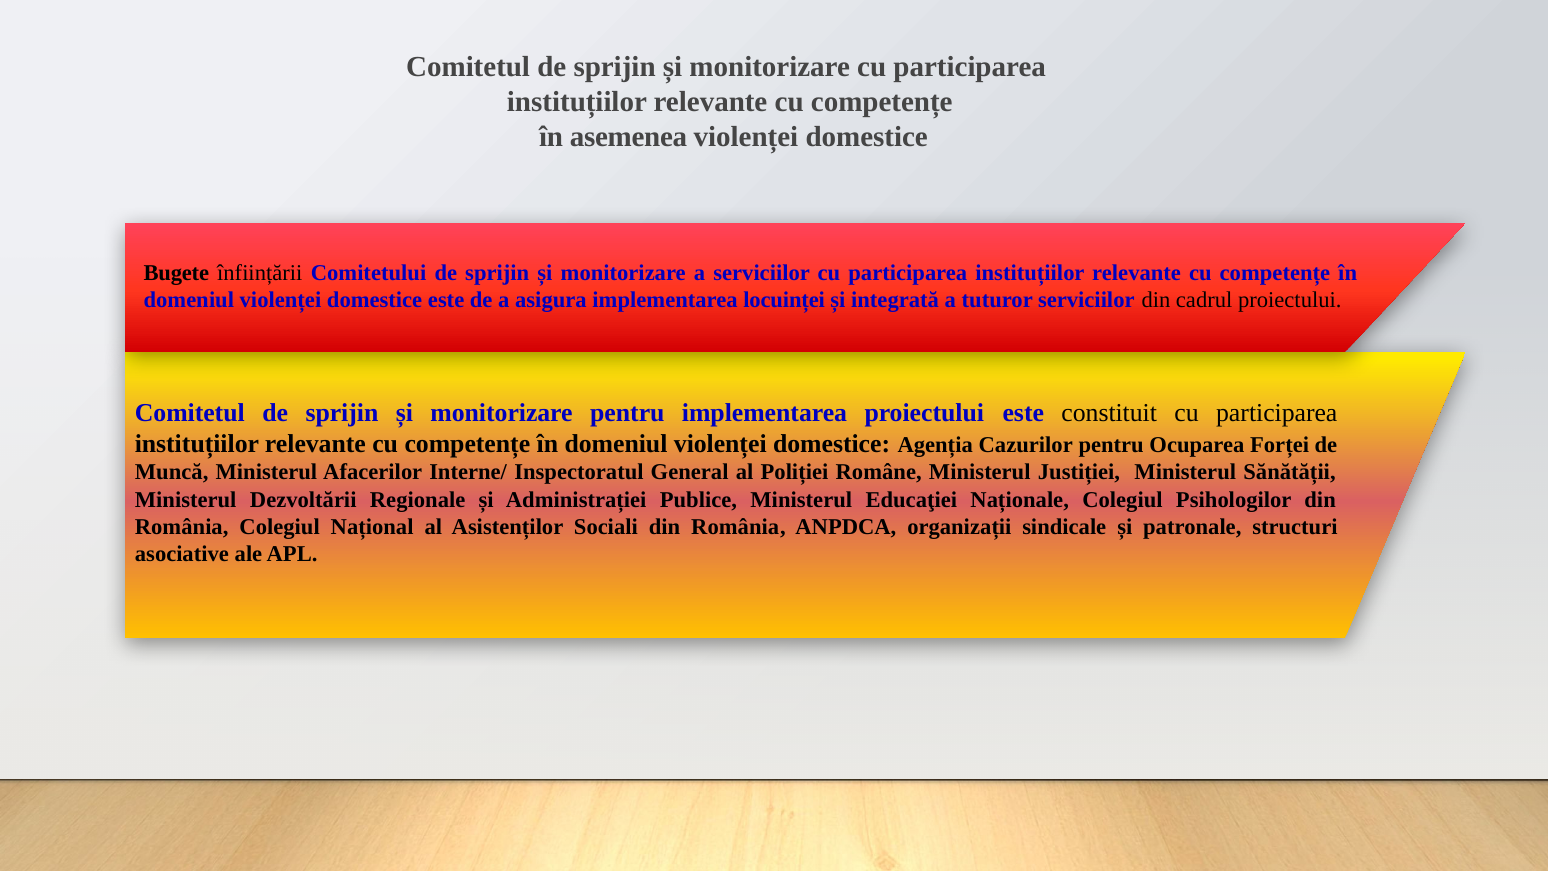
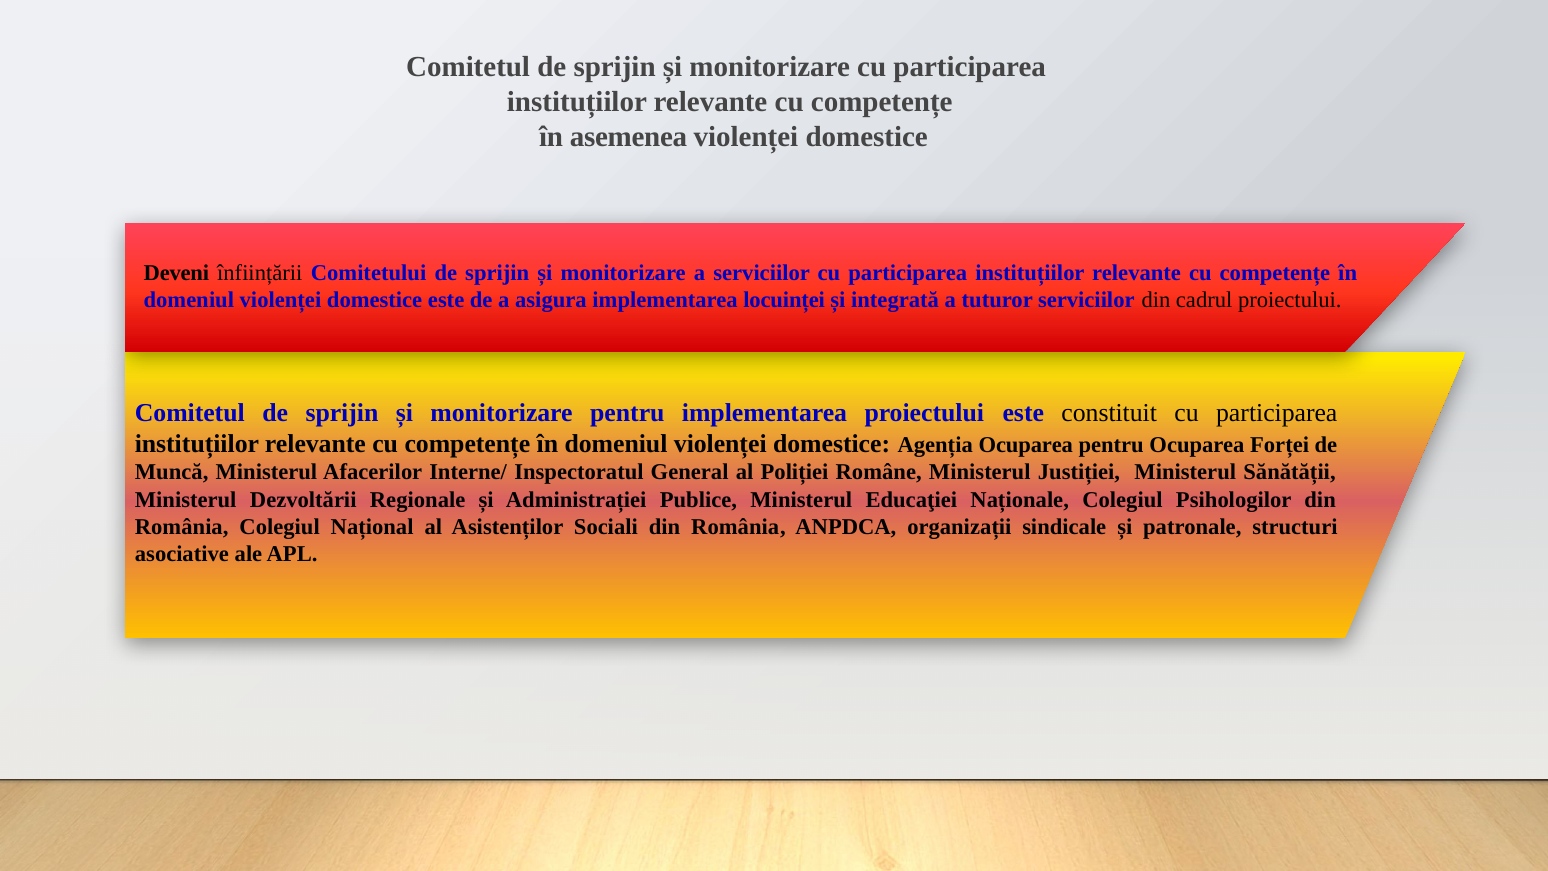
Bugete: Bugete -> Deveni (176, 273)
Agenția Cazurilor: Cazurilor -> Ocuparea (1026, 445)
